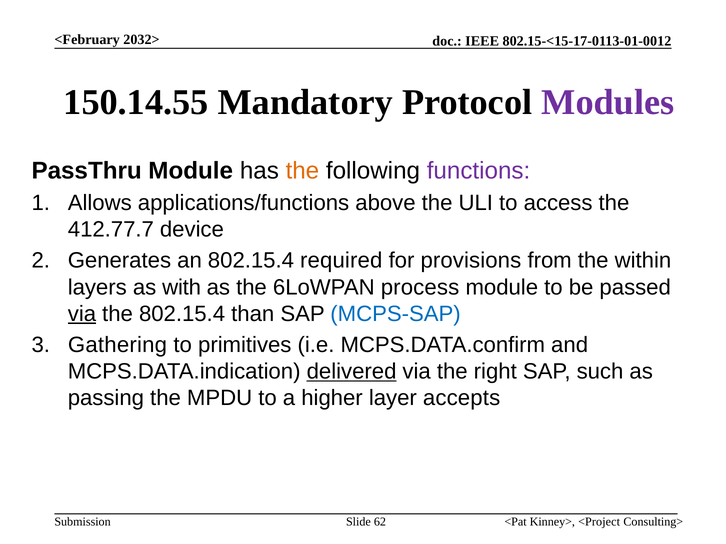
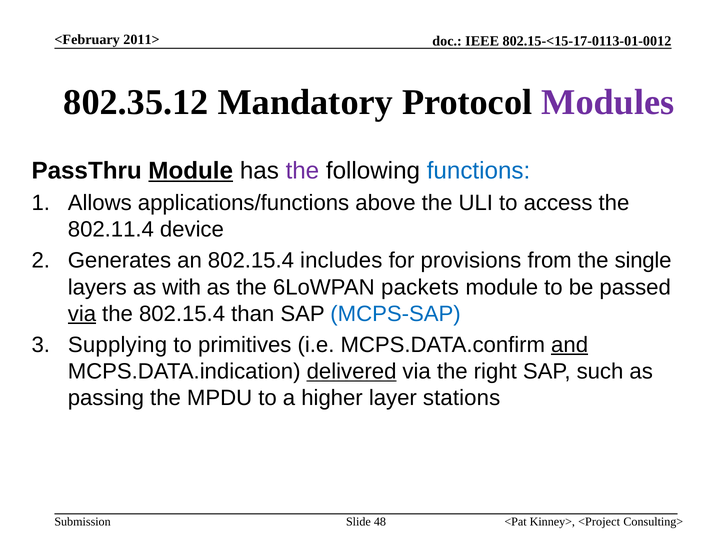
2032>: 2032> -> 2011> (141, 40)
150.14.55: 150.14.55 -> 802.35.12 (136, 102)
Module underline: none -> present (191, 171)
the colour: orange -> purple (302, 171)
functions colour: purple -> blue (479, 171)
412.77.7: 412.77.7 -> 802.11.4 (111, 230)
required: required -> includes (341, 261)
within: within -> single (643, 261)
process: process -> packets (420, 288)
Gathering: Gathering -> Supplying (118, 345)
and underline: none -> present (570, 345)
accepts: accepts -> stations (462, 398)
62: 62 -> 48 (380, 522)
